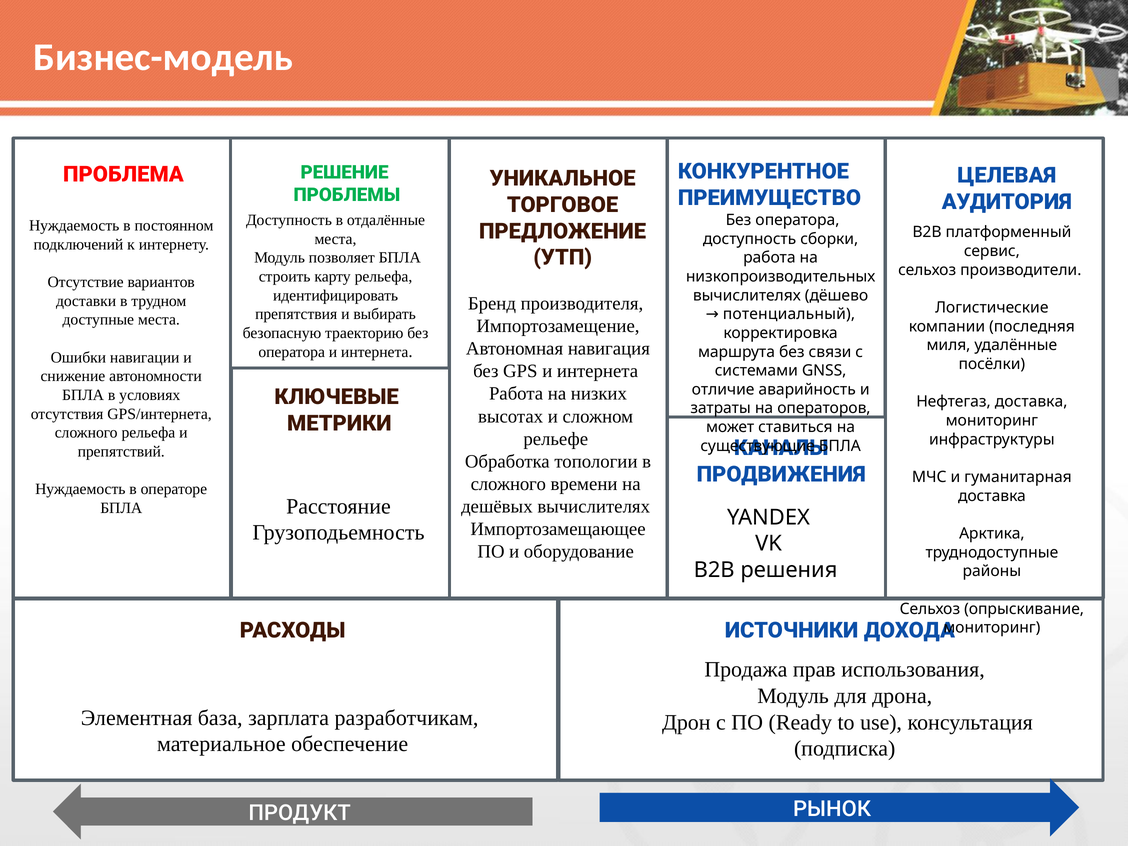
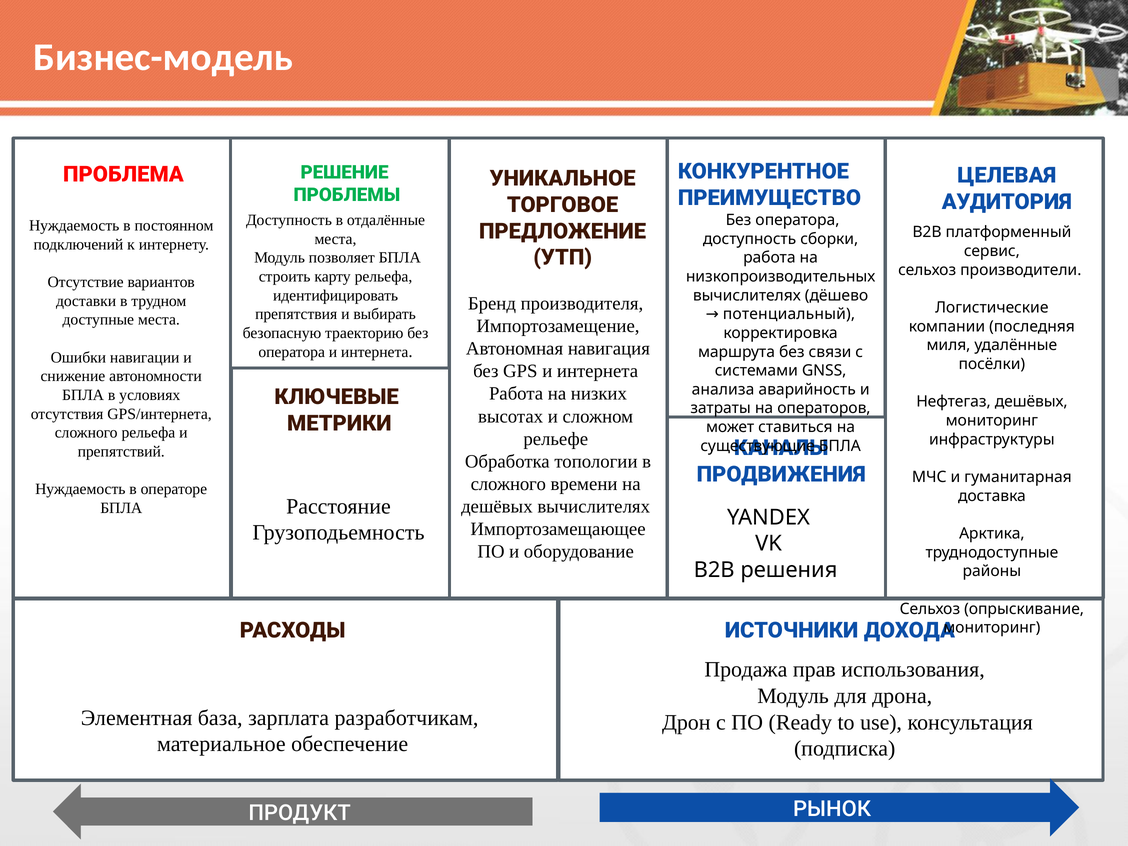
отличие: отличие -> анализа (723, 389)
Нефтегаз доставка: доставка -> дешёвых (1031, 402)
